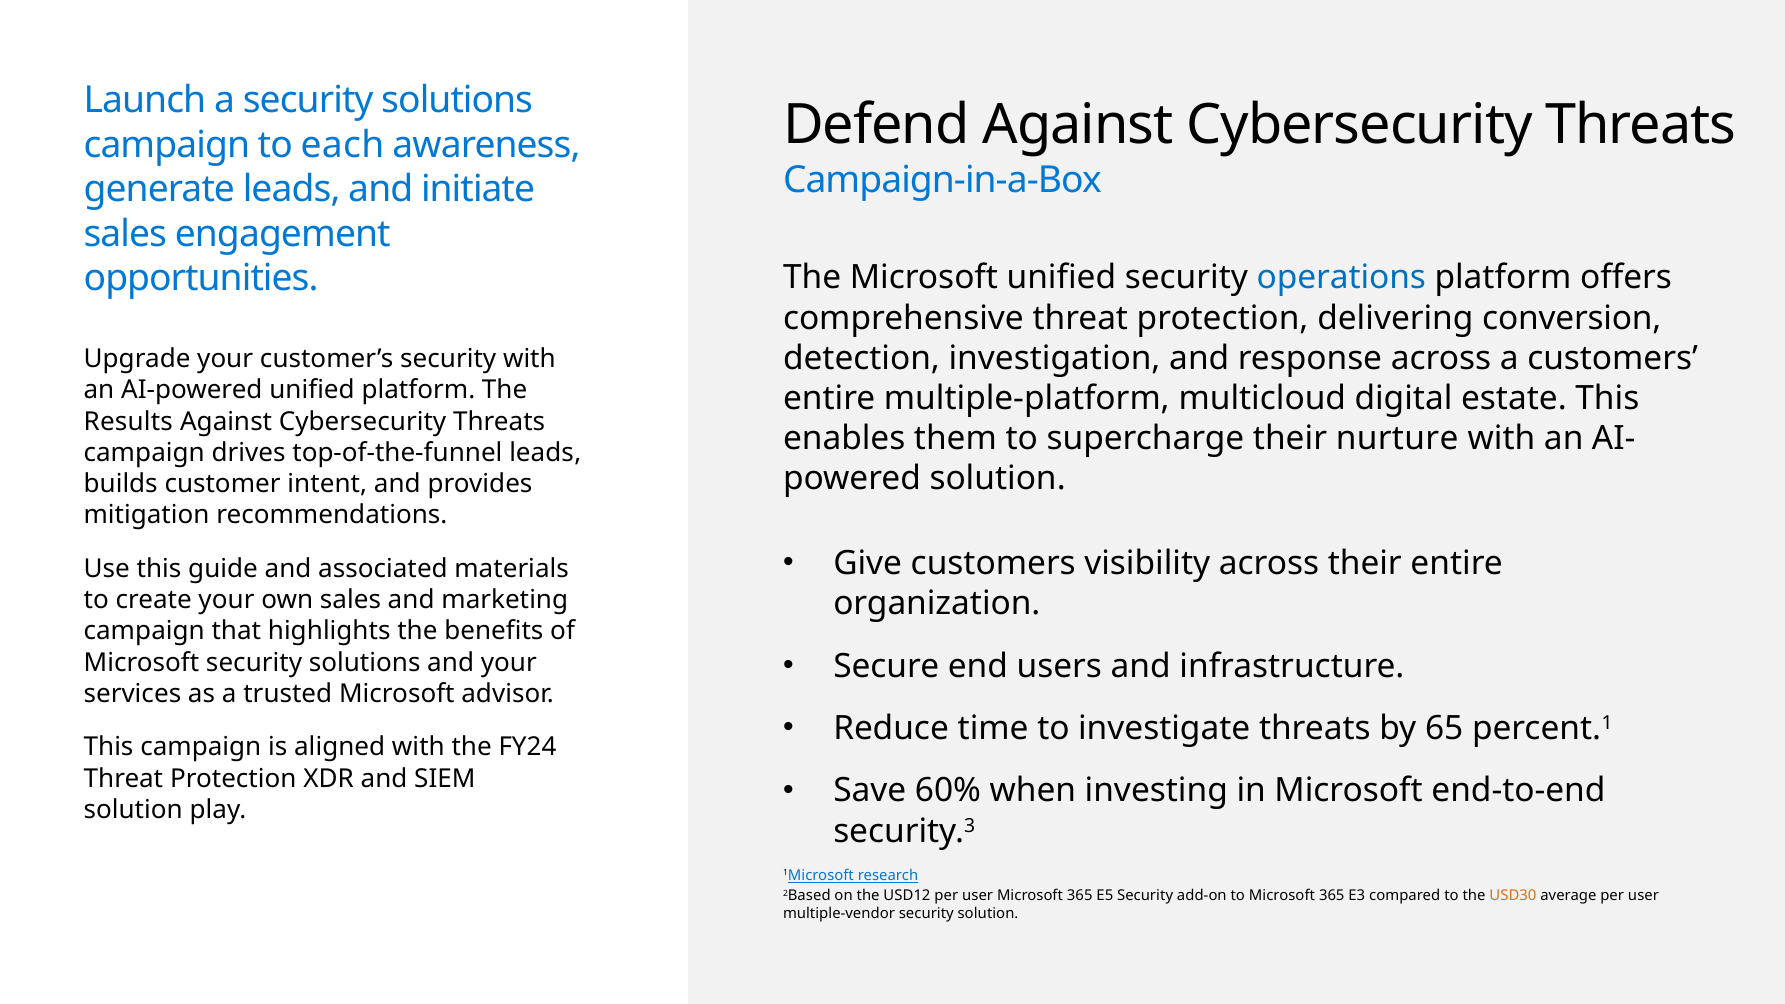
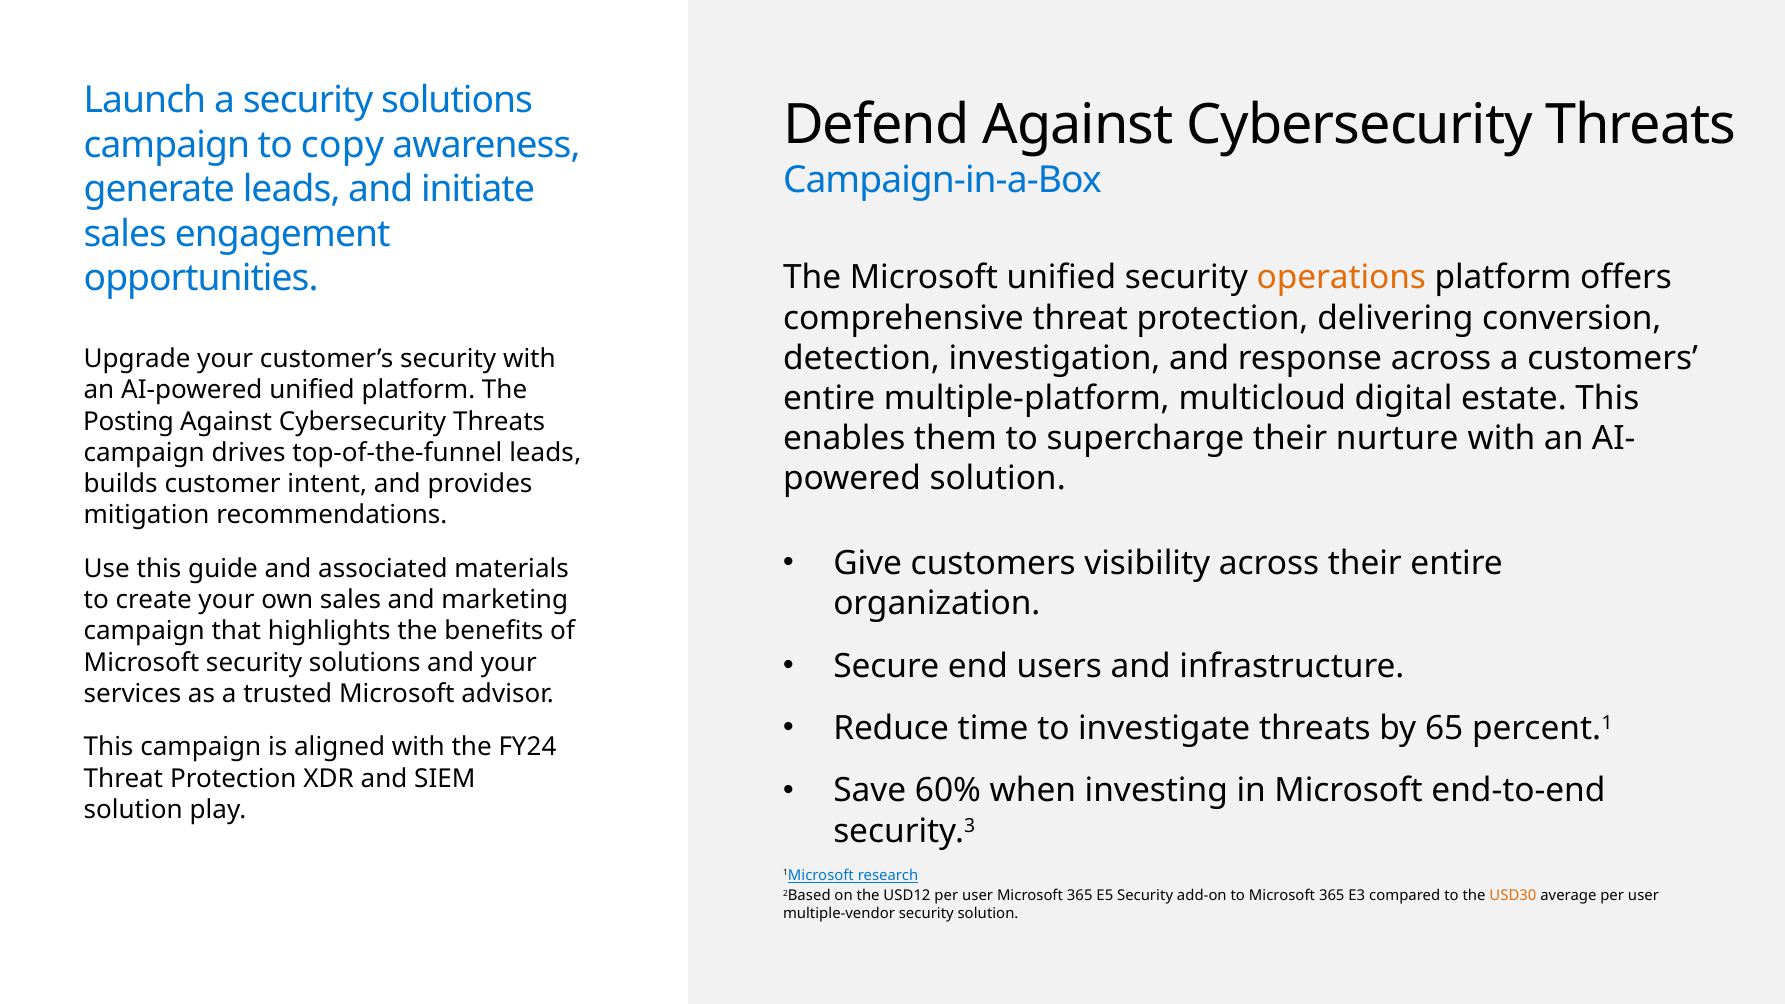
each: each -> copy (342, 145)
operations colour: blue -> orange (1341, 278)
Results: Results -> Posting (129, 421)
